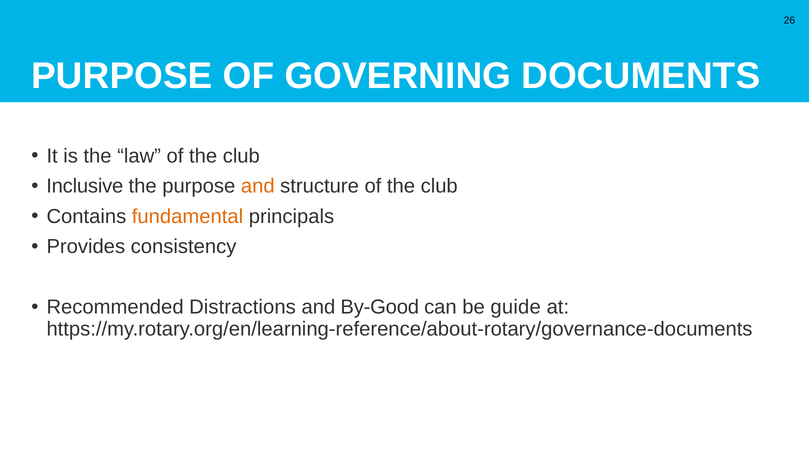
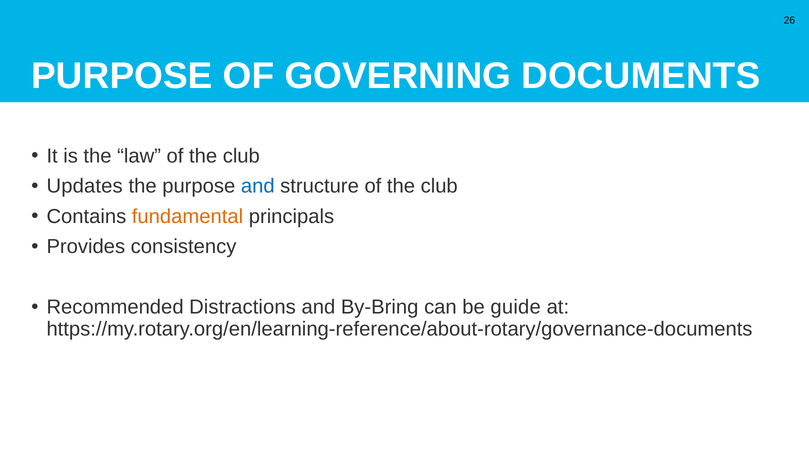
Inclusive: Inclusive -> Updates (85, 186)
and colour: orange -> blue (258, 186)
By-Good: By-Good -> By-Bring (380, 307)
